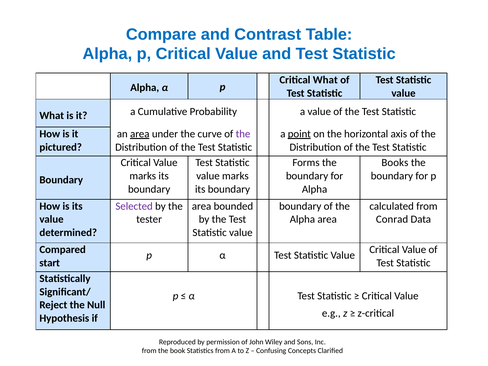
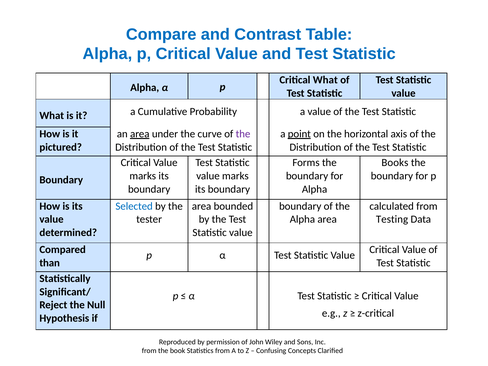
Selected colour: purple -> blue (134, 206)
Conrad: Conrad -> Testing (392, 219)
start: start -> than (50, 263)
